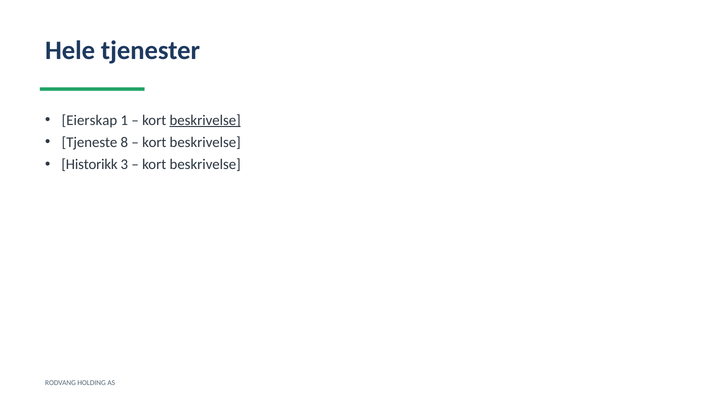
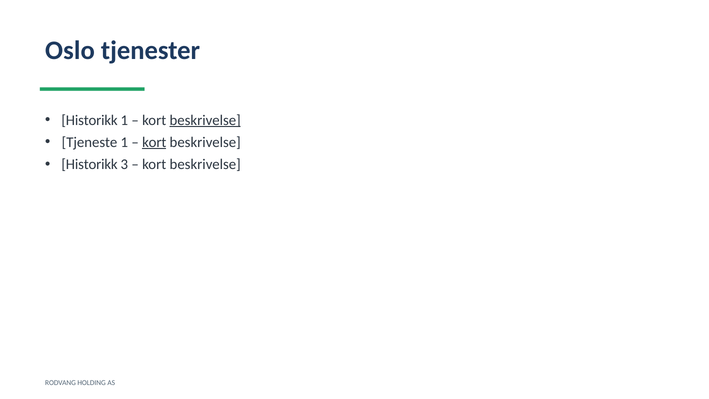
Hele: Hele -> Oslo (70, 51)
Eierskap: Eierskap -> Historikk (90, 120)
Tjeneste 8: 8 -> 1 (124, 142)
kort underline: none -> present (154, 142)
